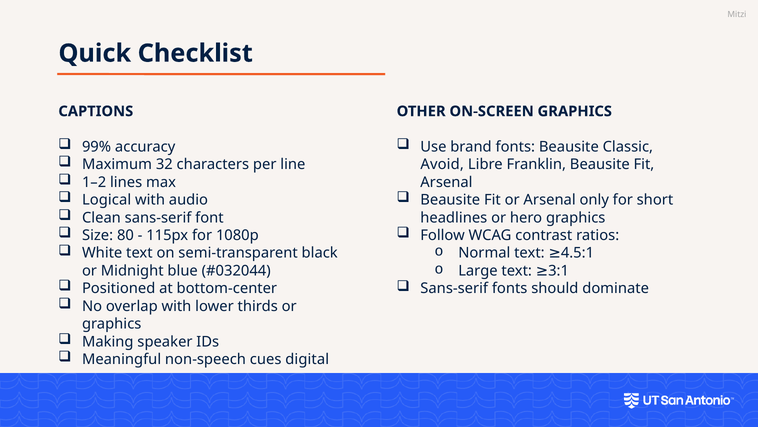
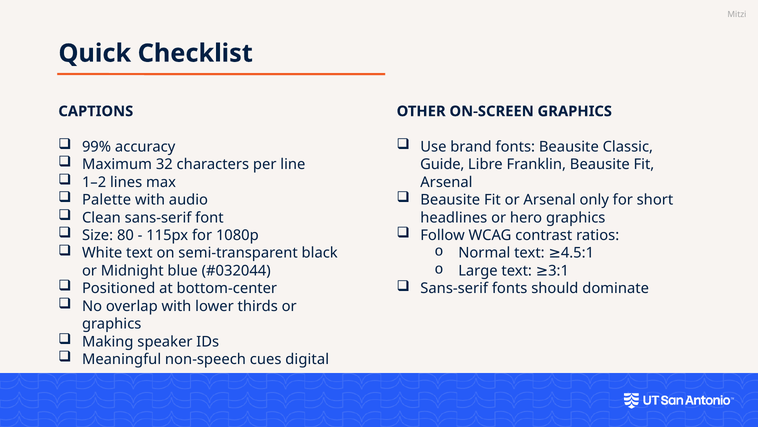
Avoid: Avoid -> Guide (442, 164)
Logical: Logical -> Palette (107, 200)
